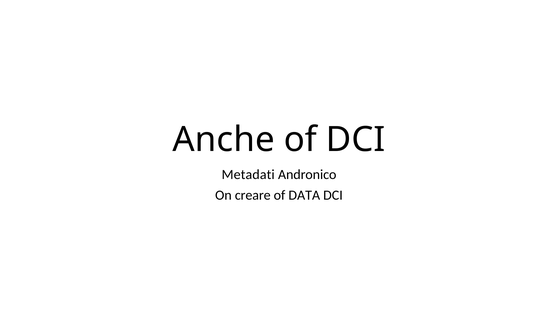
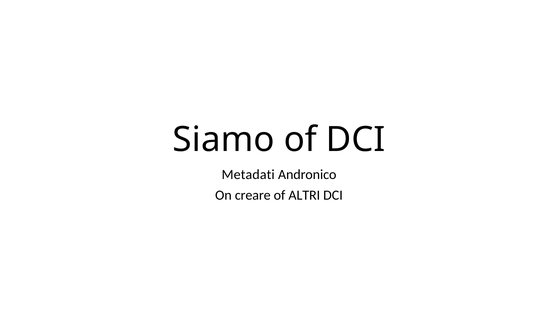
Anche: Anche -> Siamo (224, 139)
DATA: DATA -> ALTRI (304, 195)
